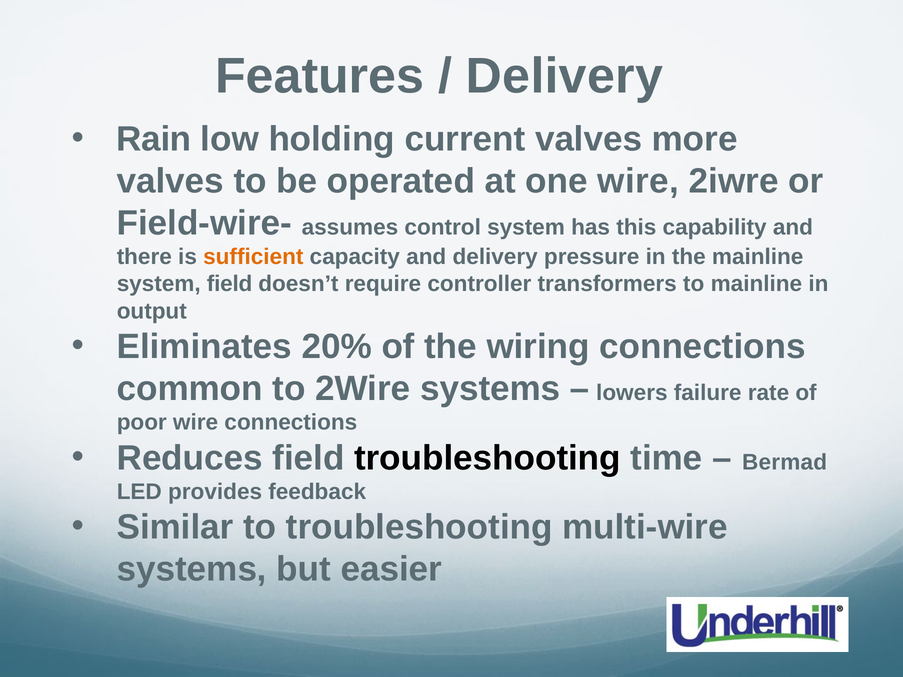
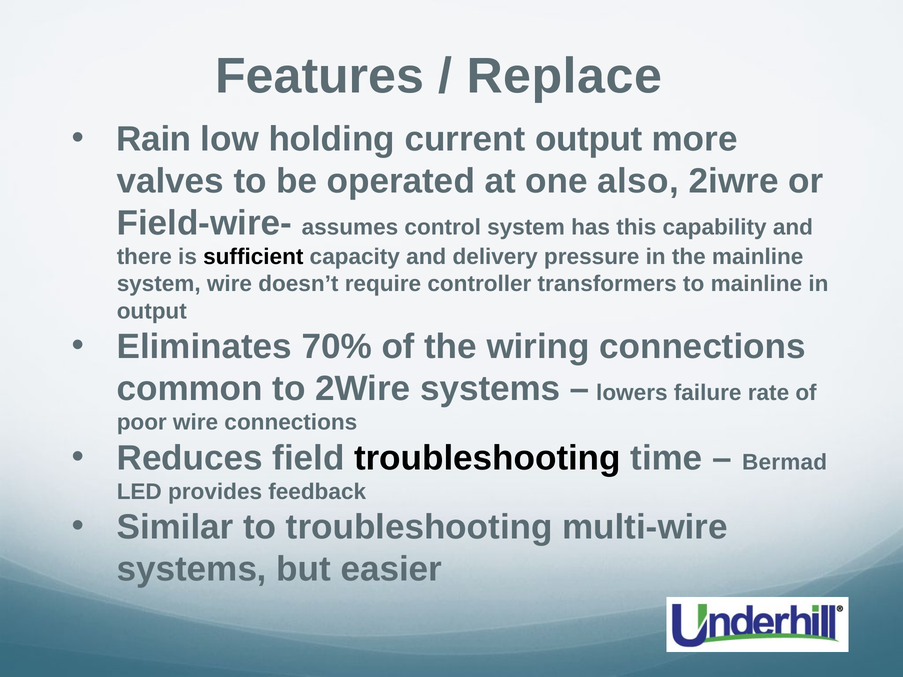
Delivery: Delivery -> Replace (564, 76)
current valves: valves -> output (589, 139)
one wire: wire -> also (638, 181)
sufficient colour: orange -> black (253, 257)
system field: field -> wire (229, 284)
20%: 20% -> 70% (337, 347)
